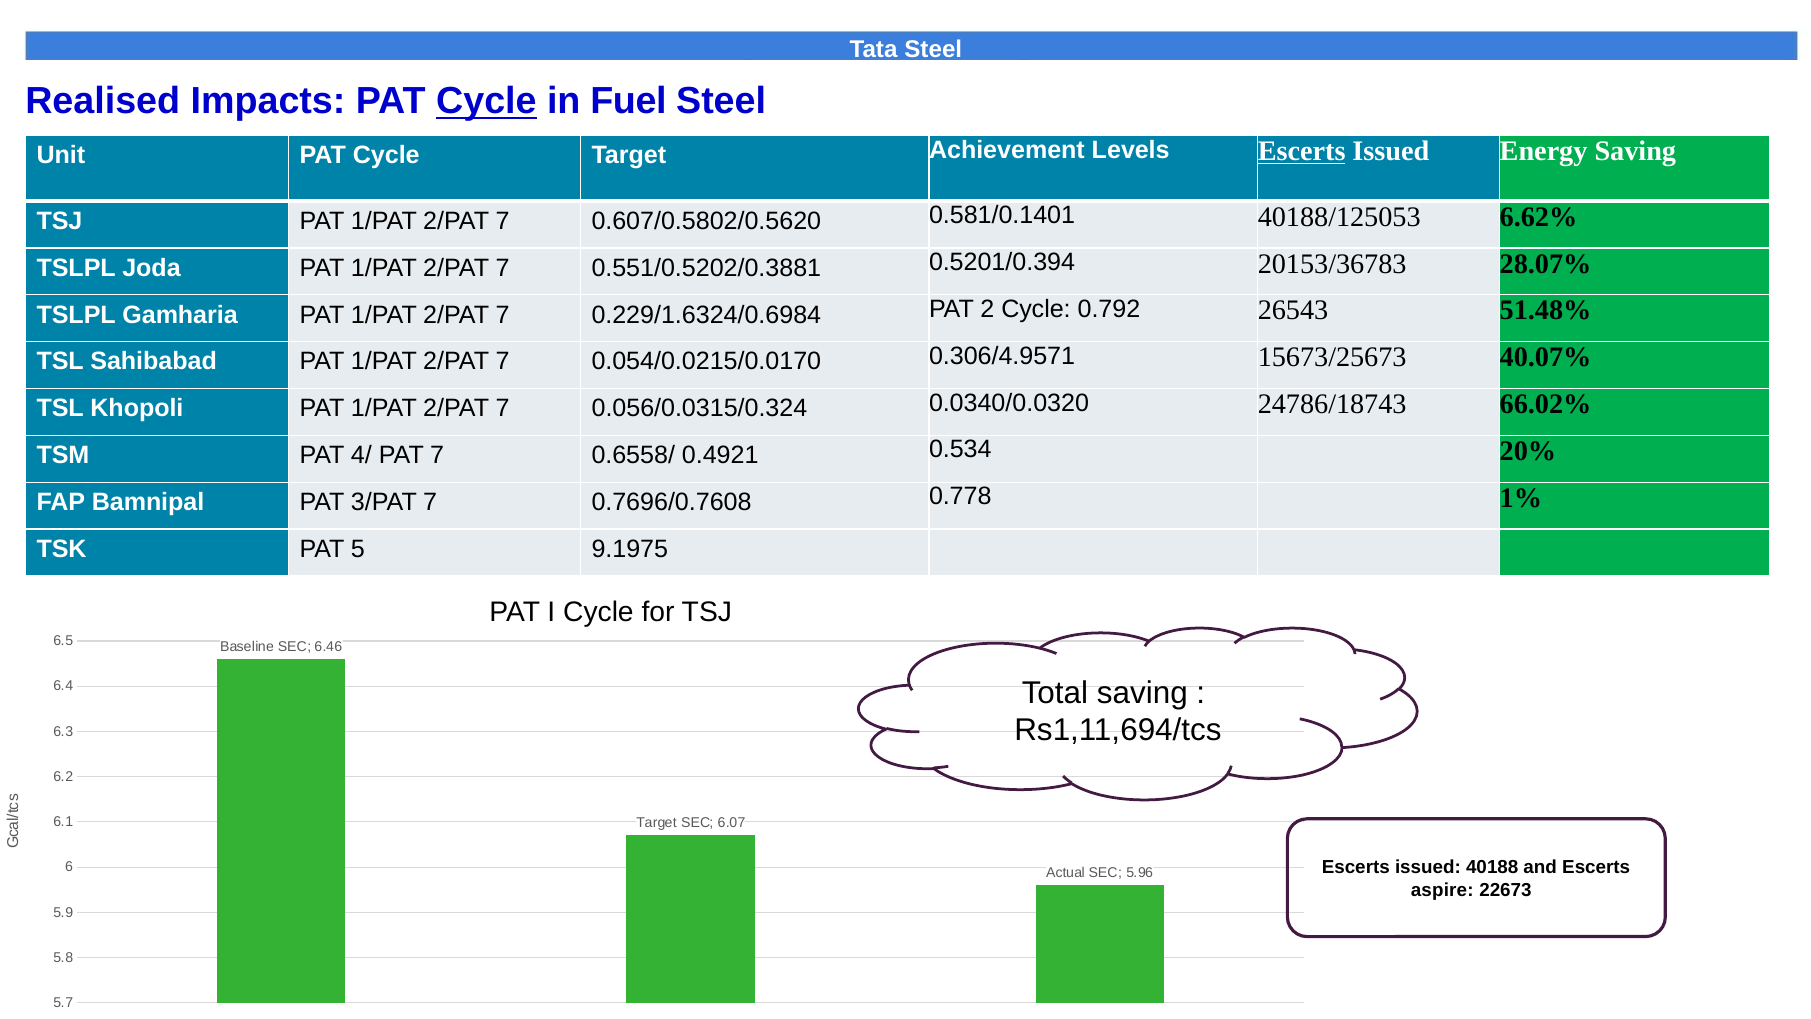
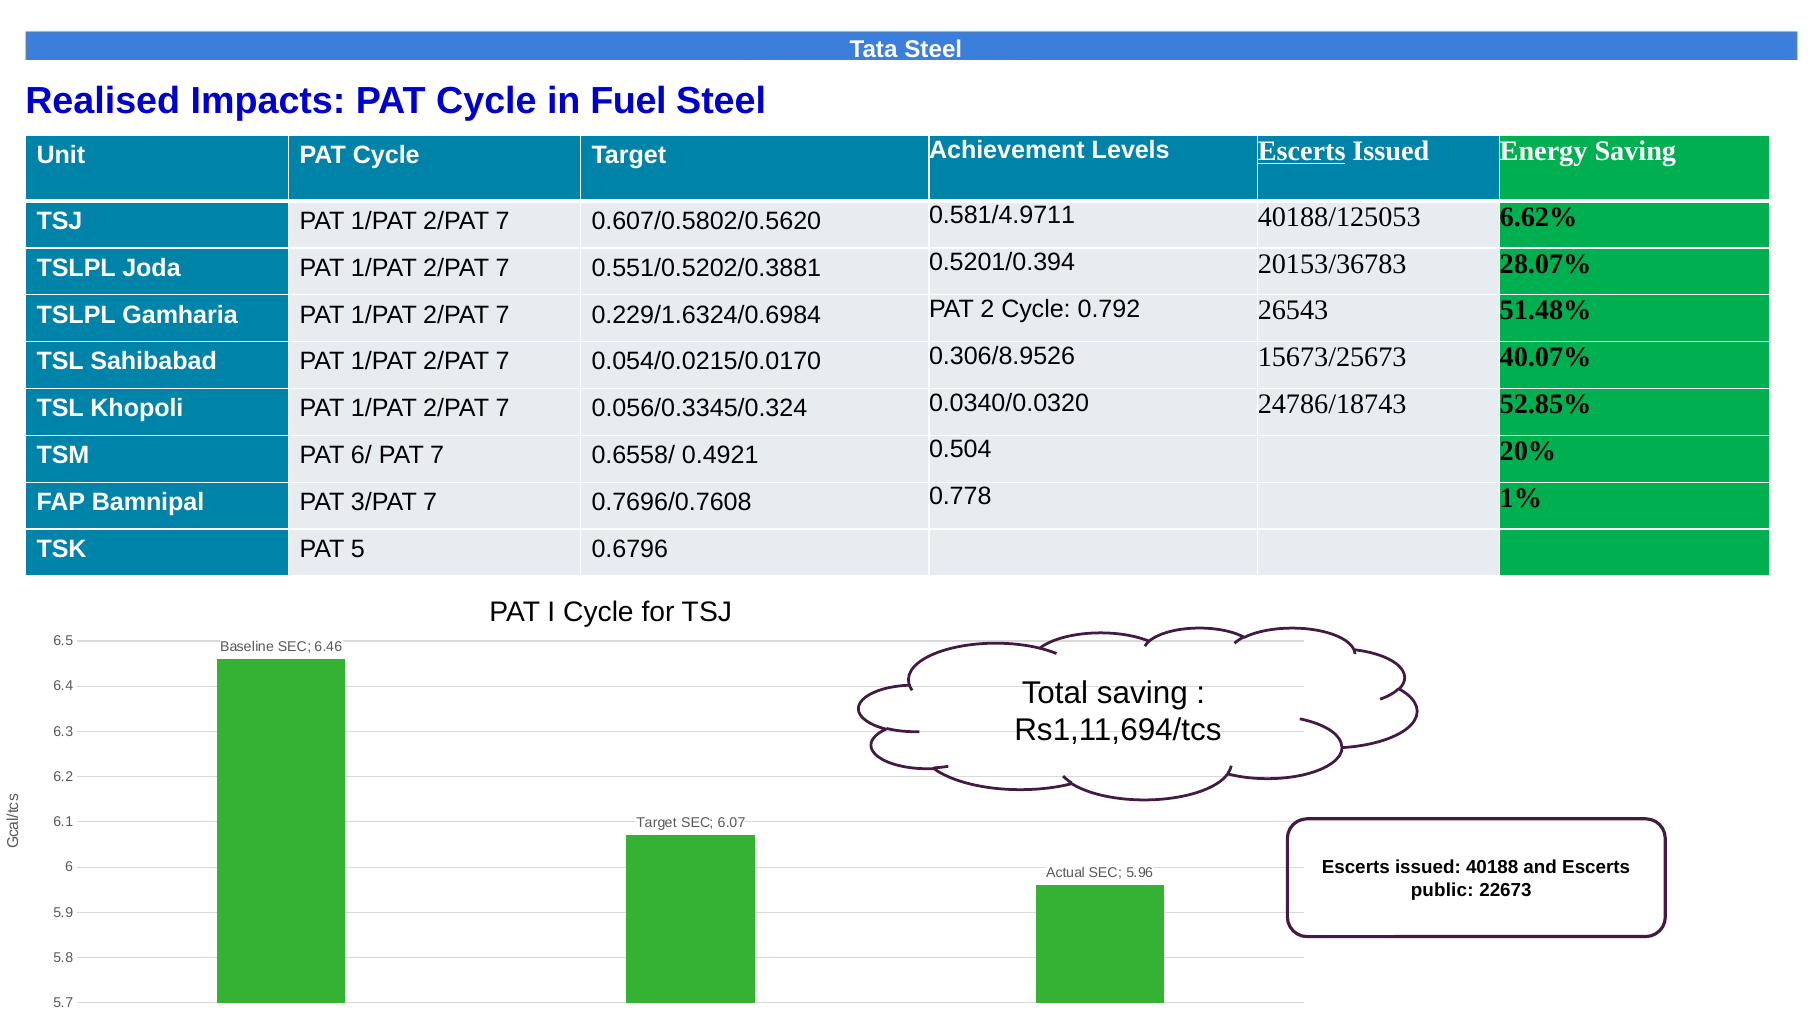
Cycle underline: present -> none (486, 101)
0.581/0.1401: 0.581/0.1401 -> 0.581/4.9711 (1002, 215)
0.306/4.9571: 0.306/4.9571 -> 0.306/8.9526 (1002, 356)
0.056/0.0315/0.324: 0.056/0.0315/0.324 -> 0.056/0.3345/0.324 (699, 408)
66.02%: 66.02% -> 52.85% (1546, 404)
4/: 4/ -> 6/ (361, 455)
0.534: 0.534 -> 0.504 (960, 450)
9.1975: 9.1975 -> 0.6796 (630, 549)
aspire: aspire -> public (1442, 890)
